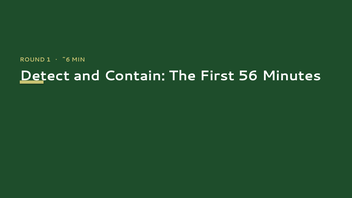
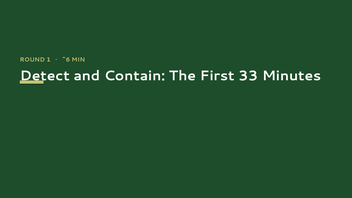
56: 56 -> 33 (248, 76)
